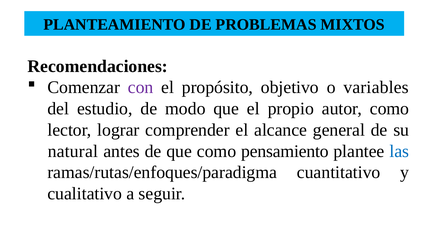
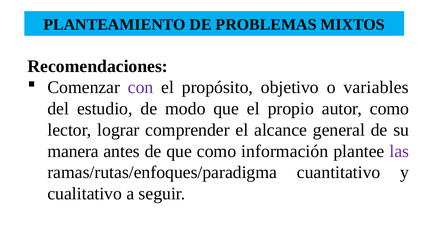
natural: natural -> manera (73, 151)
pensamiento: pensamiento -> información (285, 151)
las colour: blue -> purple (399, 151)
